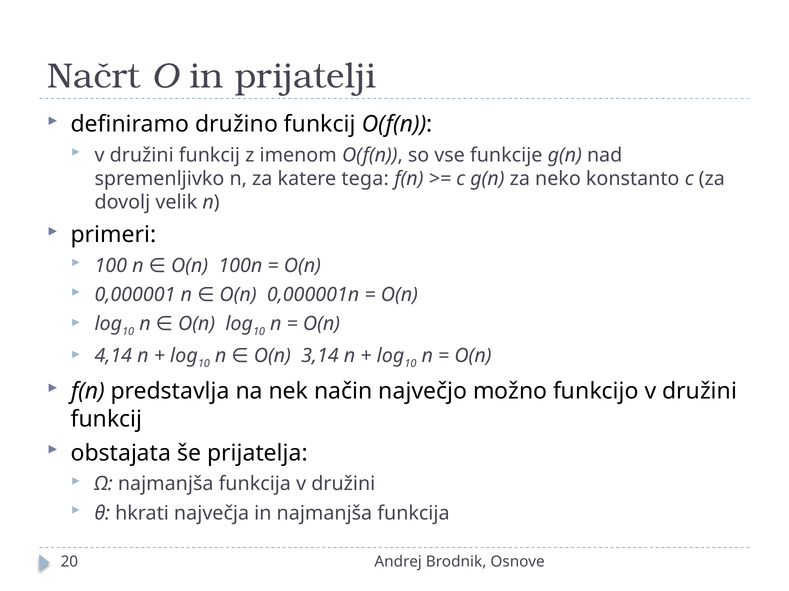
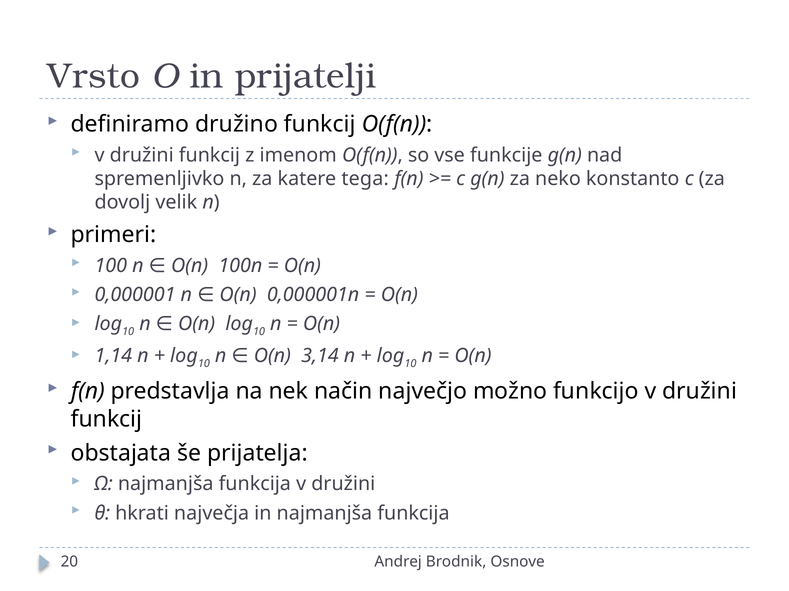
Načrt: Načrt -> Vrsto (94, 76)
4,14: 4,14 -> 1,14 (113, 356)
